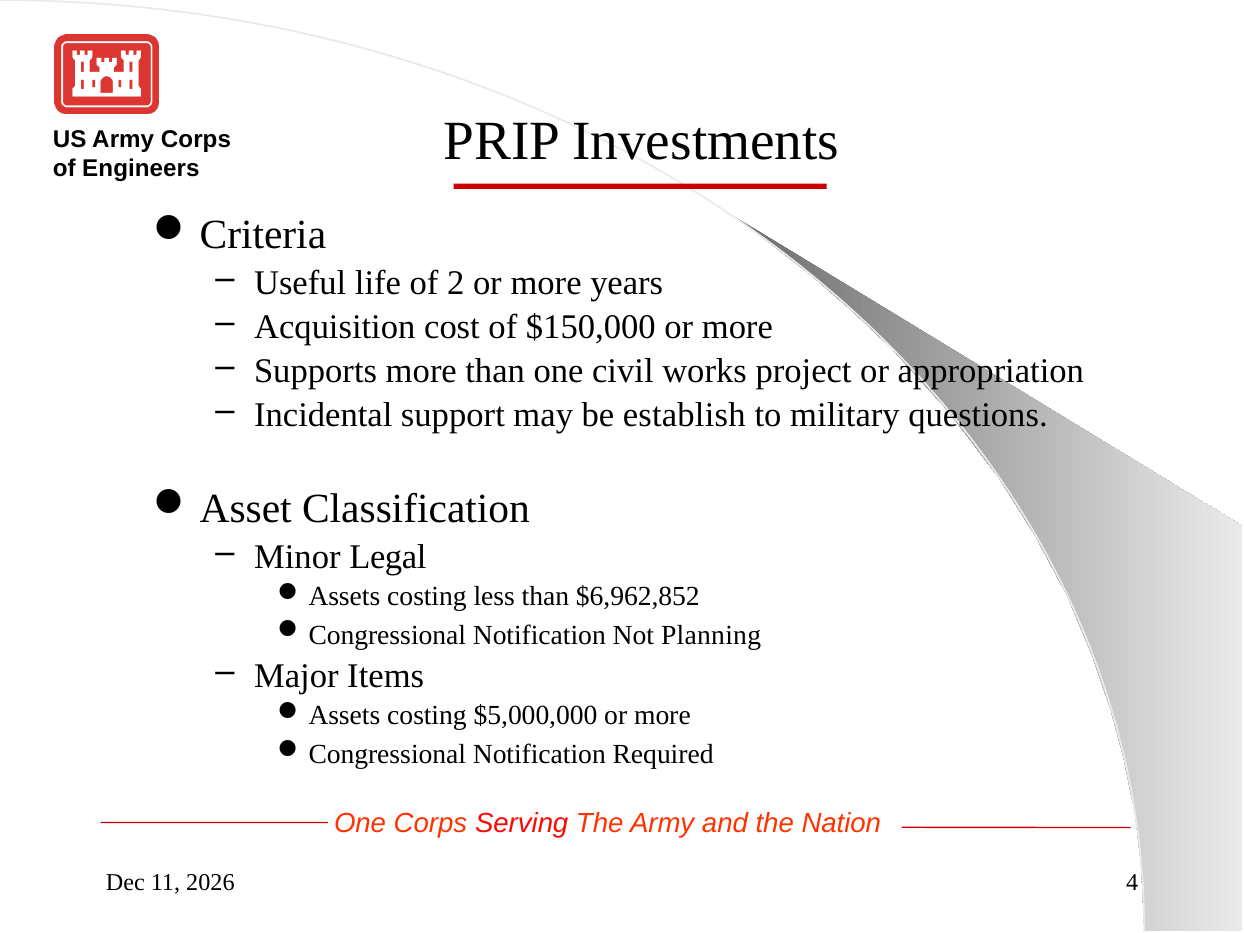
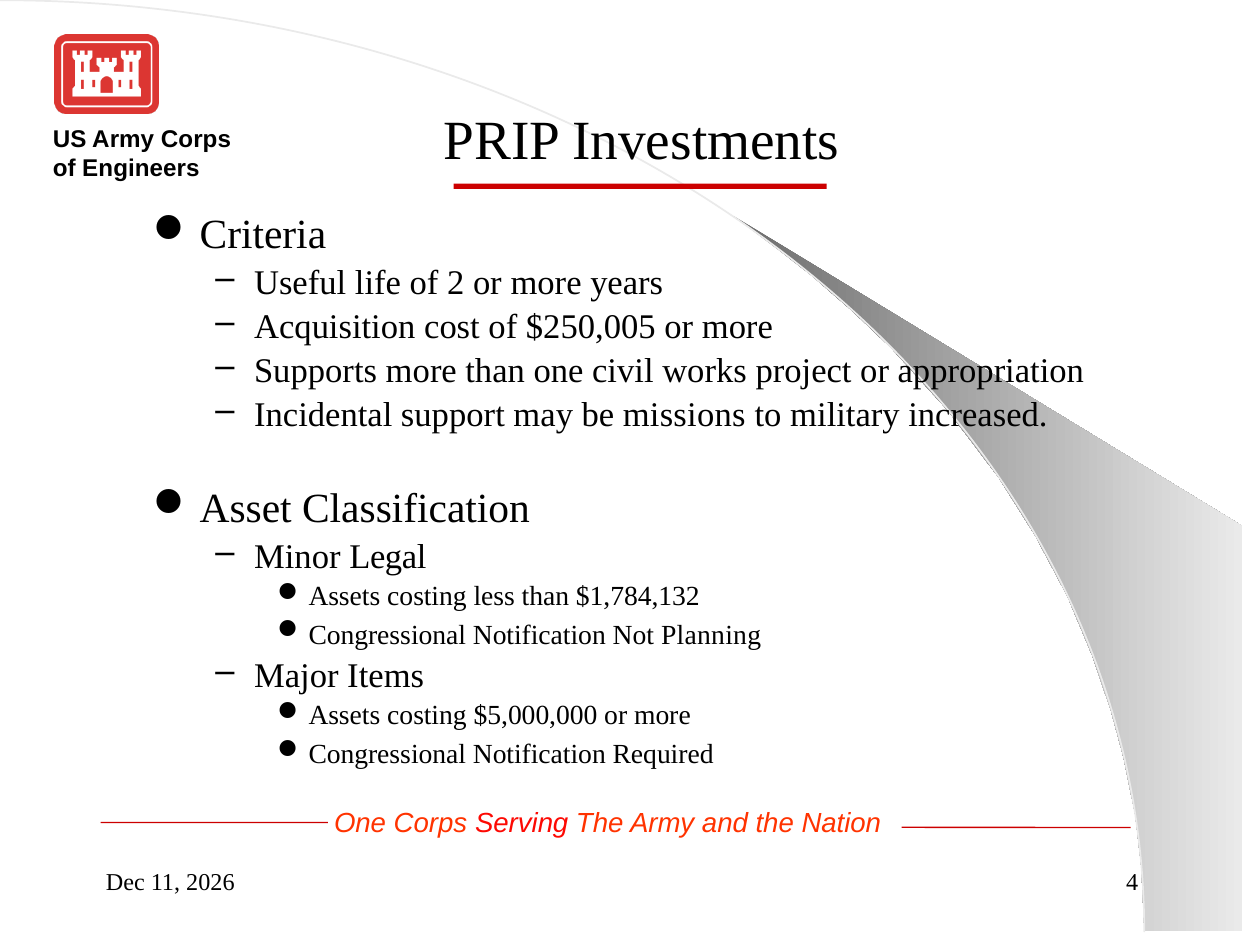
$150,000: $150,000 -> $250,005 (591, 327)
establish: establish -> missions (684, 416)
questions: questions -> increased (978, 416)
$6,962,852: $6,962,852 -> $1,784,132 (638, 596)
